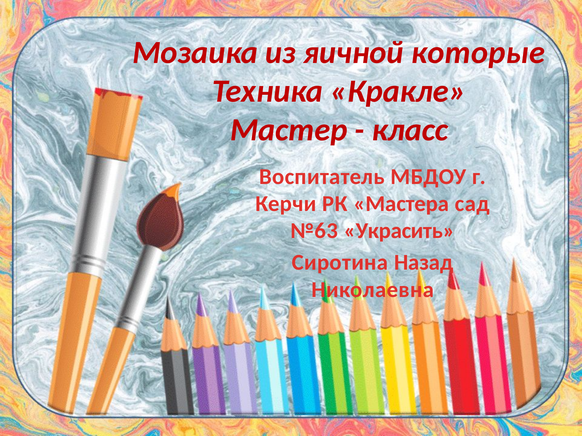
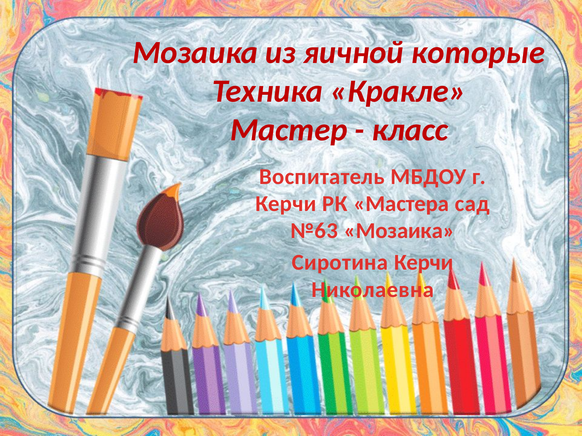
№63 Украсить: Украсить -> Мозаика (399, 231)
Сиротина Назад: Назад -> Керчи (424, 263)
